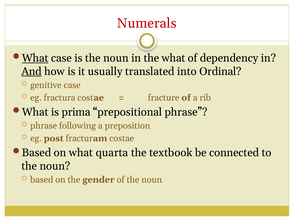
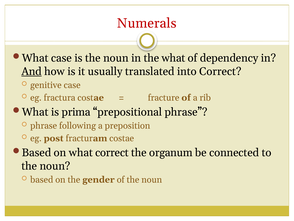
What underline: present -> none (35, 58)
into Ordinal: Ordinal -> Correct (220, 71)
what quarta: quarta -> correct (112, 152)
textbook: textbook -> organum (171, 152)
